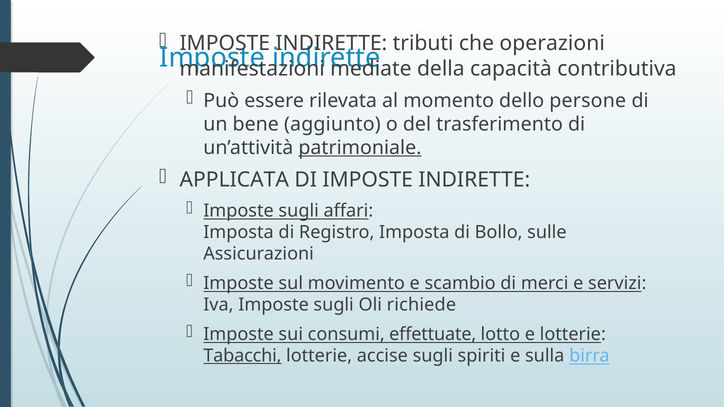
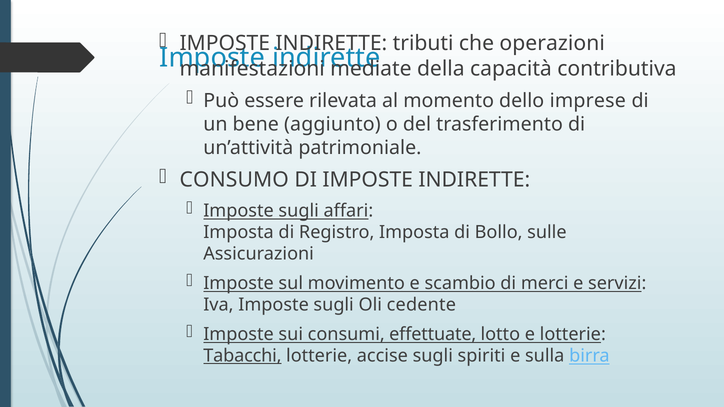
persone: persone -> imprese (588, 101)
patrimoniale underline: present -> none (360, 148)
APPLICATA: APPLICATA -> CONSUMO (234, 180)
richiede: richiede -> cedente (421, 305)
